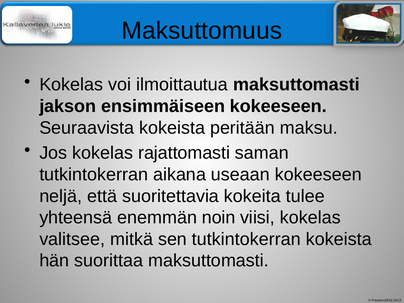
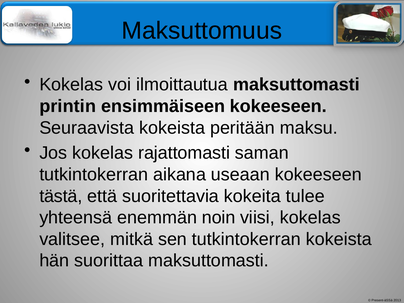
jakson: jakson -> printin (68, 106)
neljä: neljä -> tästä (61, 196)
